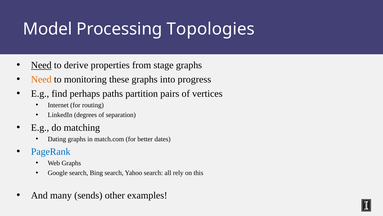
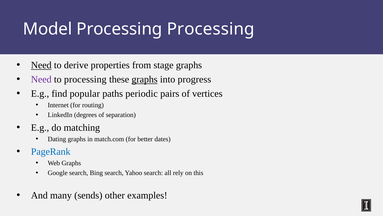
Processing Topologies: Topologies -> Processing (211, 29)
Need colour: orange -> purple (41, 79)
to monitoring: monitoring -> processing (85, 79)
graphs underline: none -> present (145, 79)
perhaps: perhaps -> popular (85, 94)
partition: partition -> periodic (142, 94)
